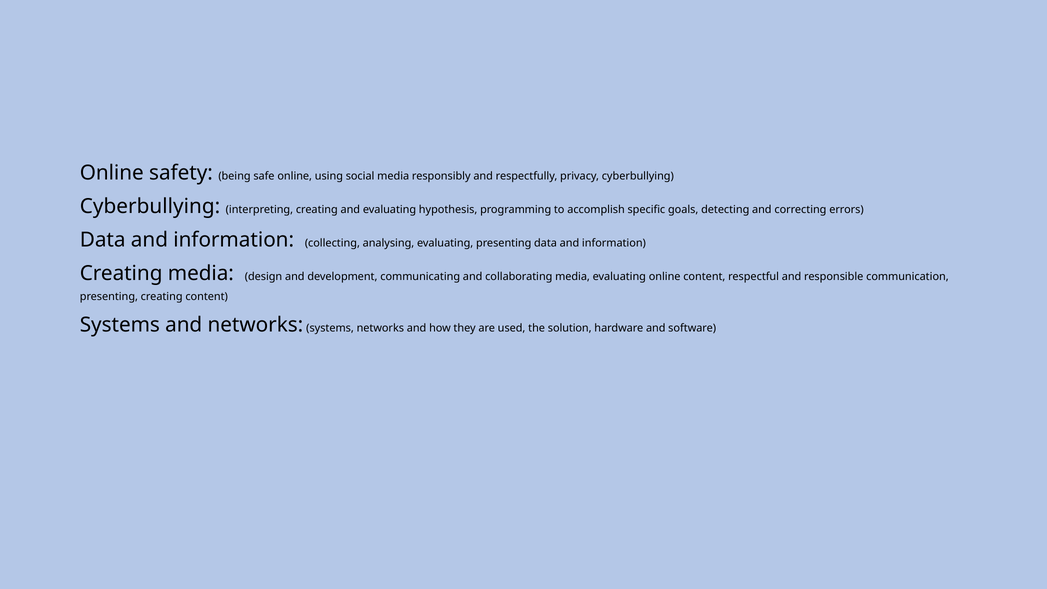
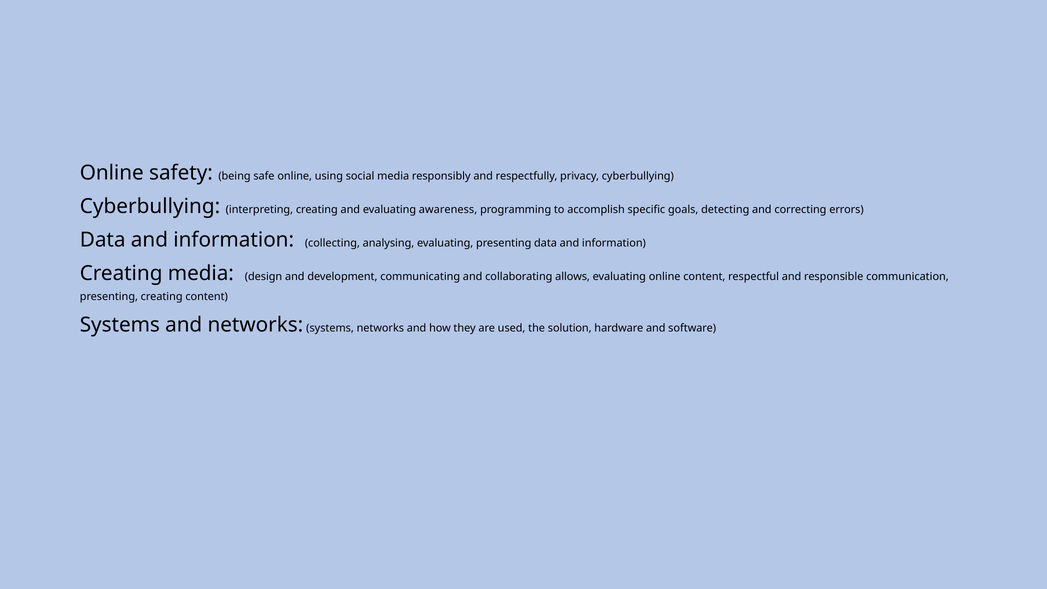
hypothesis: hypothesis -> awareness (448, 210)
collaborating media: media -> allows (573, 277)
